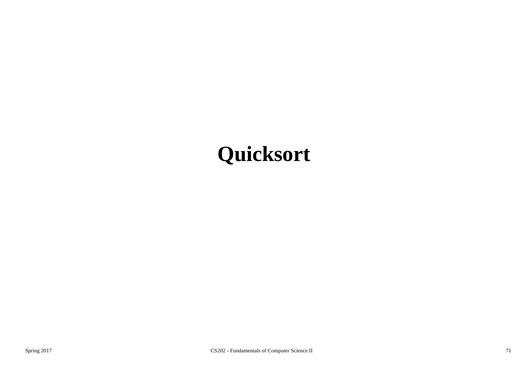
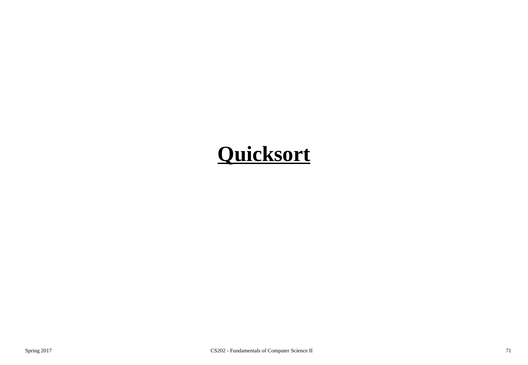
Quicksort underline: none -> present (264, 154)
